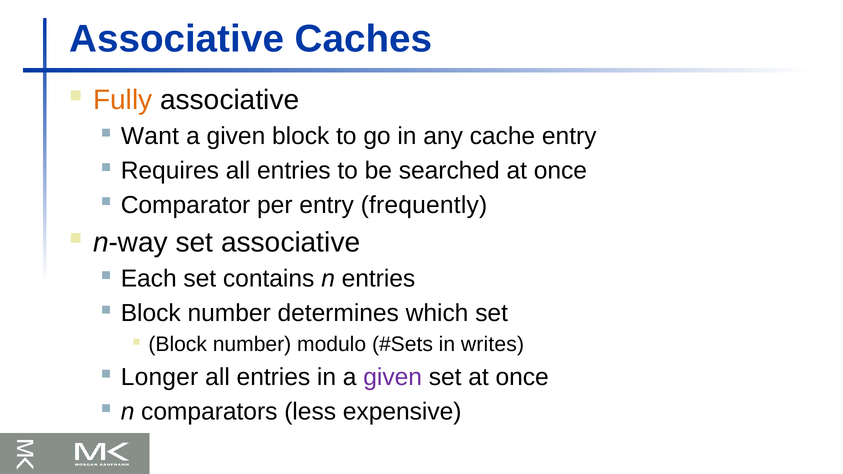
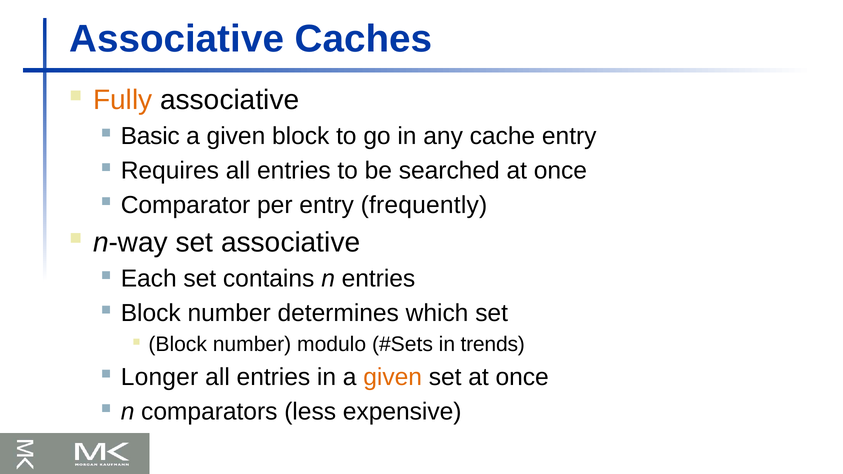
Want: Want -> Basic (150, 136)
writes: writes -> trends (493, 345)
given colour: purple -> orange (393, 377)
